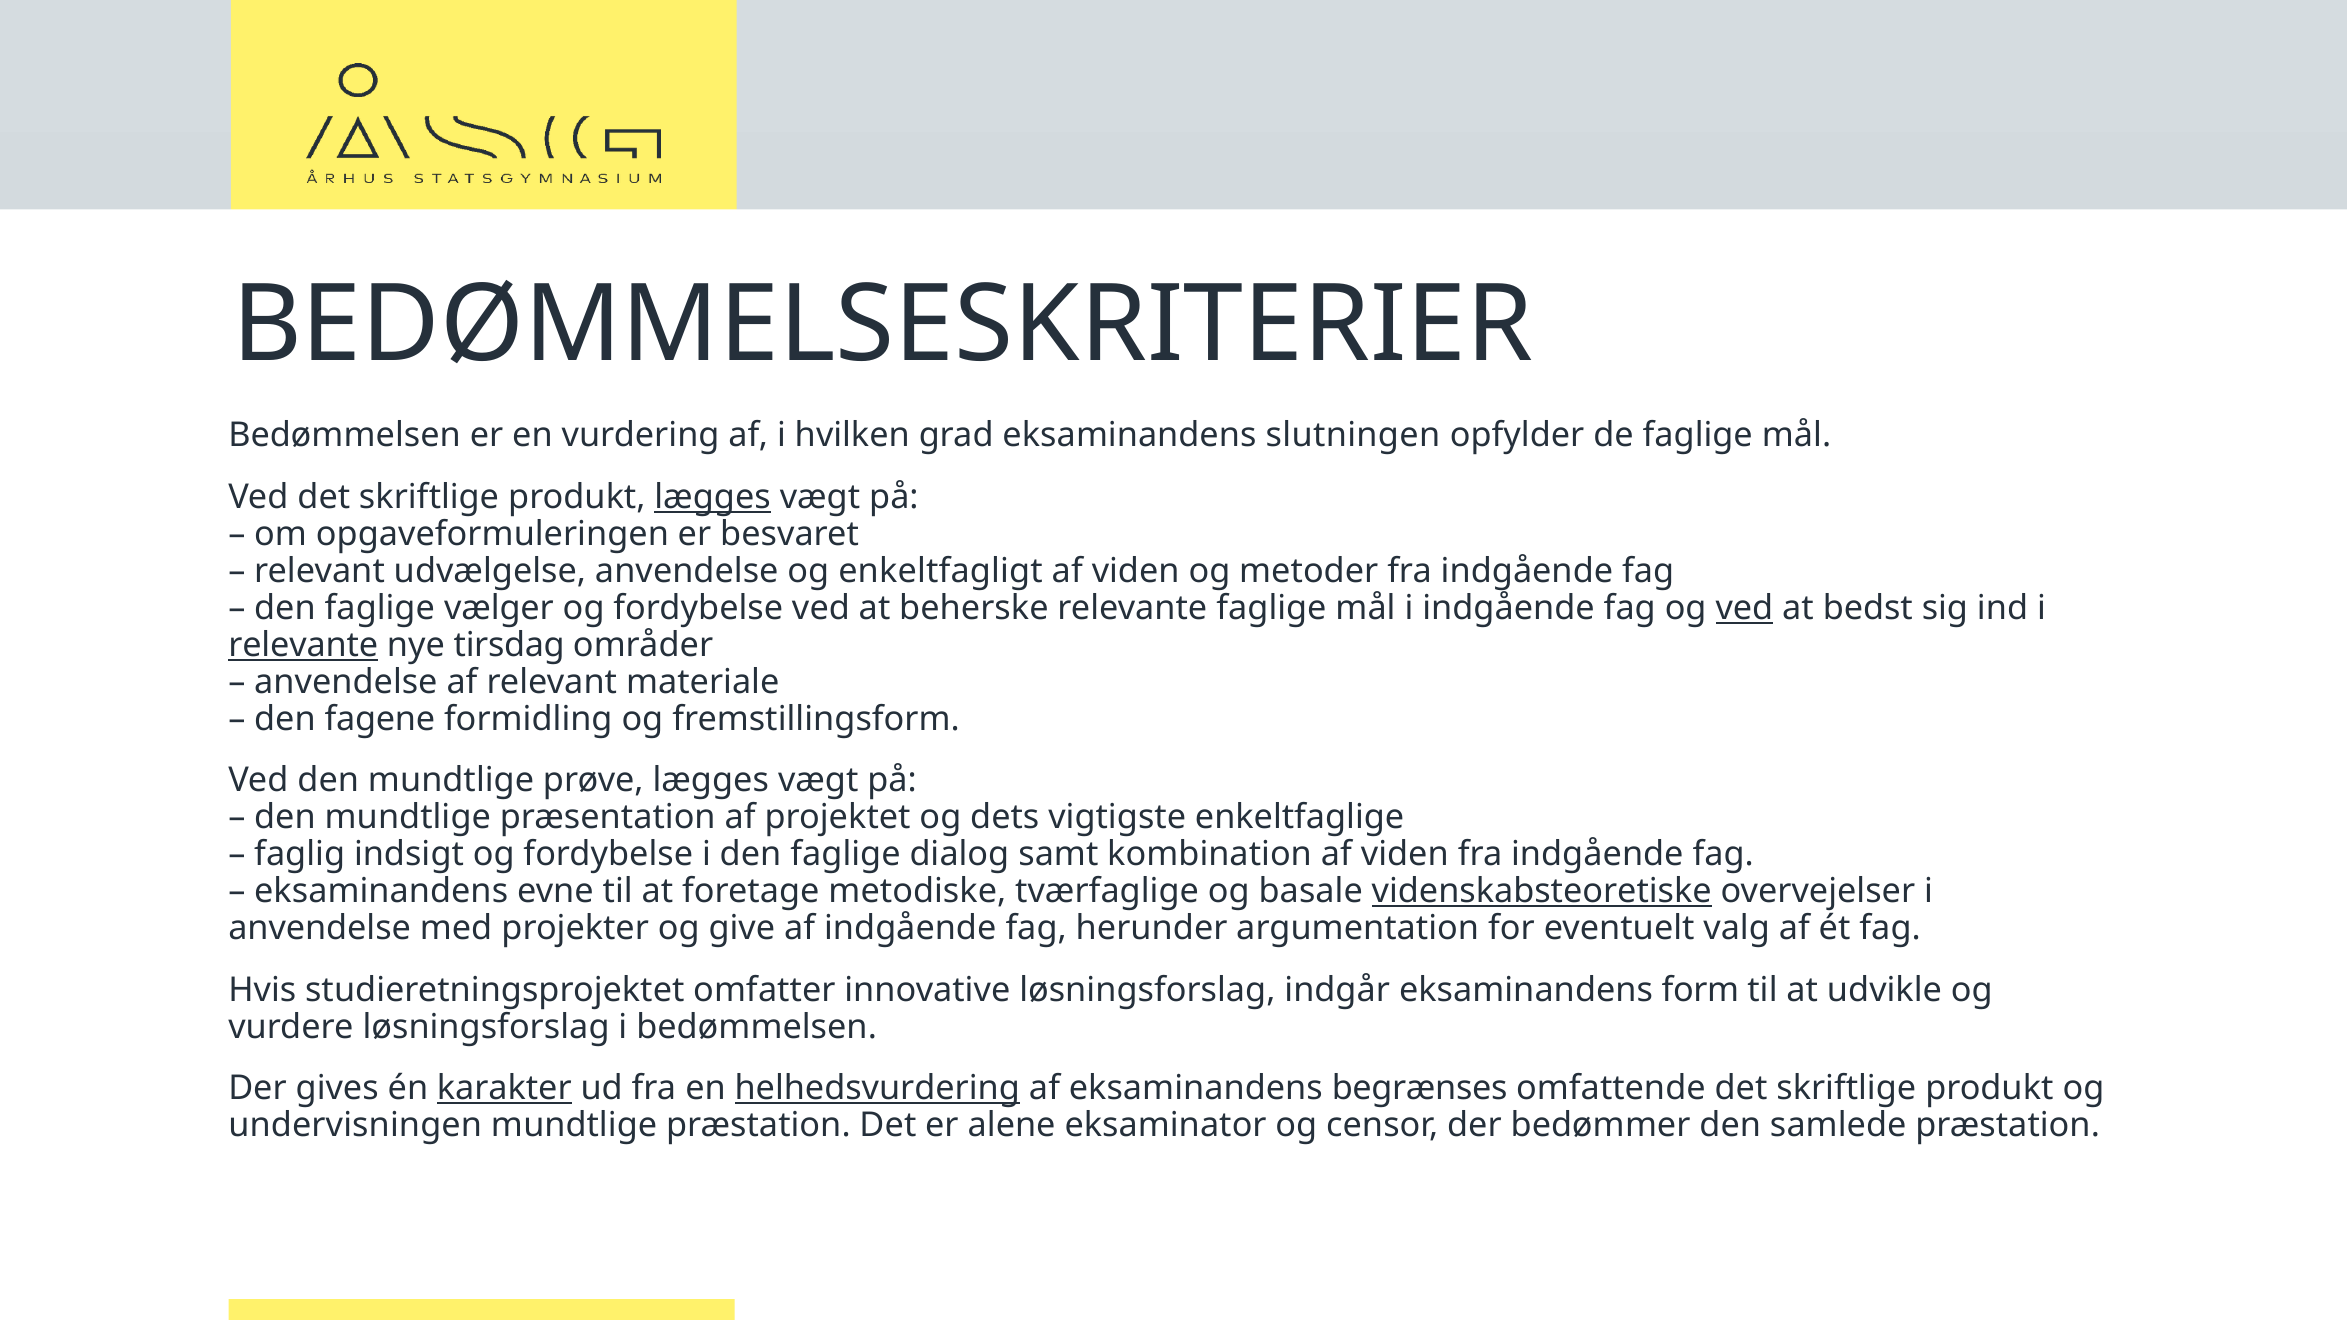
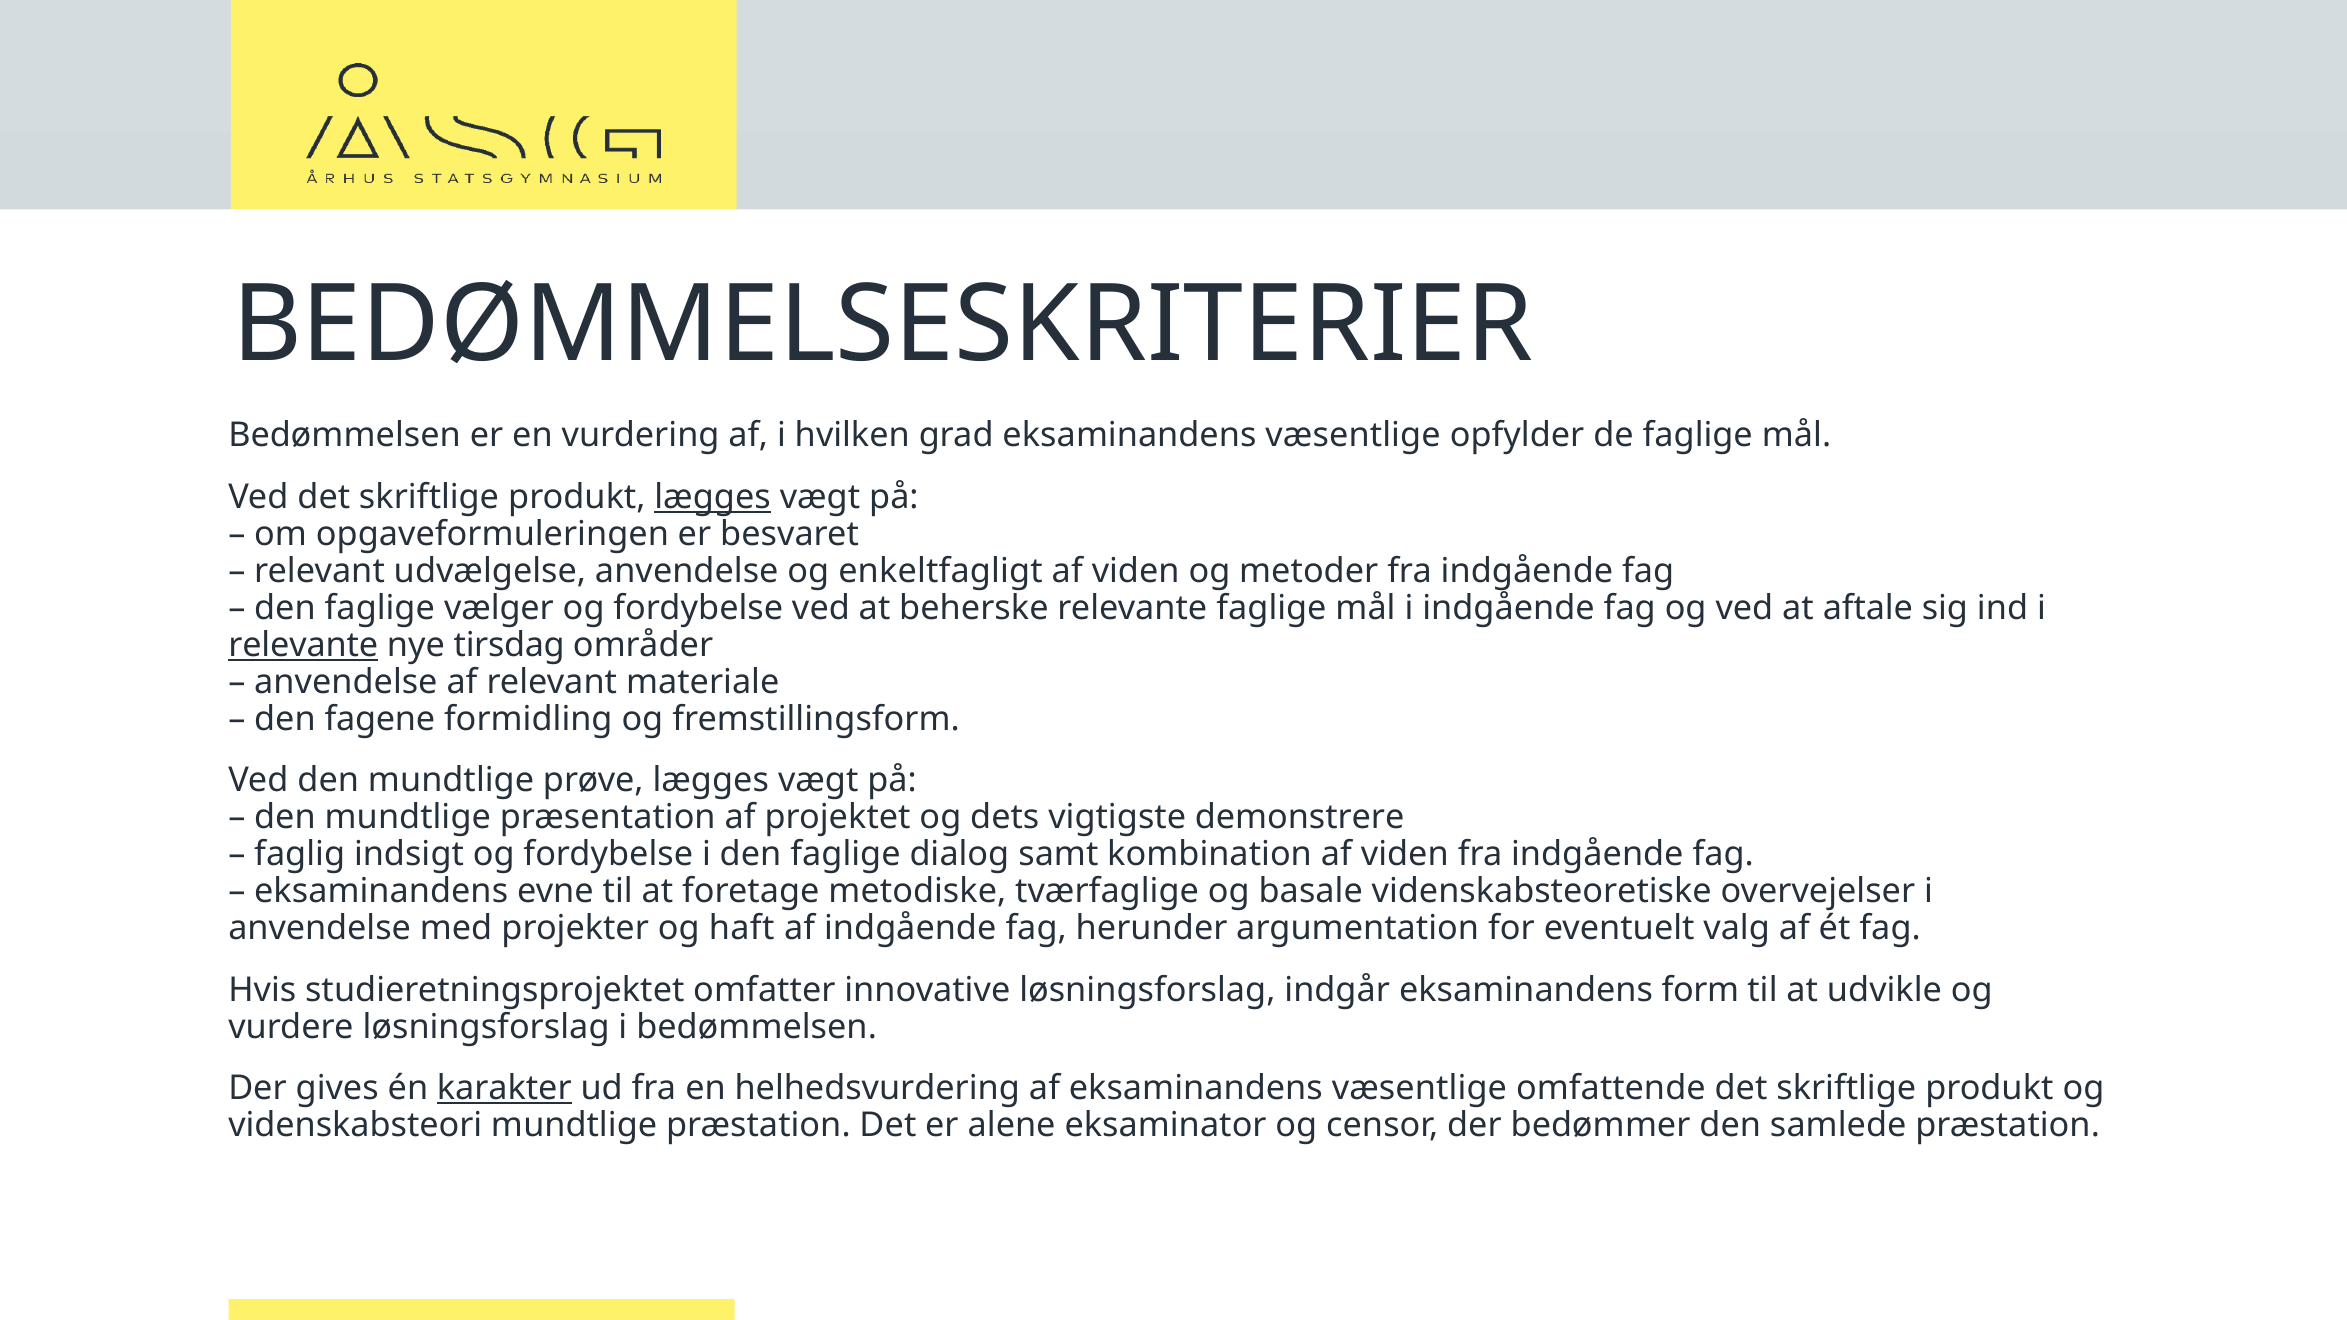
grad eksaminandens slutningen: slutningen -> væsentlige (1353, 436)
ved underline: present -> none (1744, 608)
bedst: bedst -> aftale (1868, 608)
enkeltfaglige: enkeltfaglige -> demonstrere (1300, 818)
videnskabsteoretiske underline: present -> none (1542, 892)
give: give -> haft (742, 929)
helhedsvurdering underline: present -> none (877, 1089)
af eksaminandens begrænses: begrænses -> væsentlige (1419, 1089)
undervisningen: undervisningen -> videnskabsteori (355, 1126)
